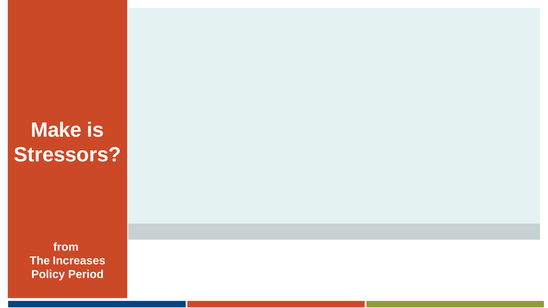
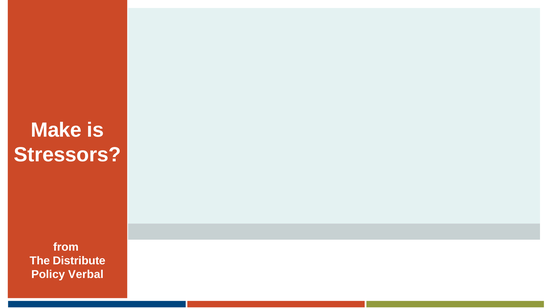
Increases: Increases -> Distribute (79, 261)
Period: Period -> Verbal (86, 275)
